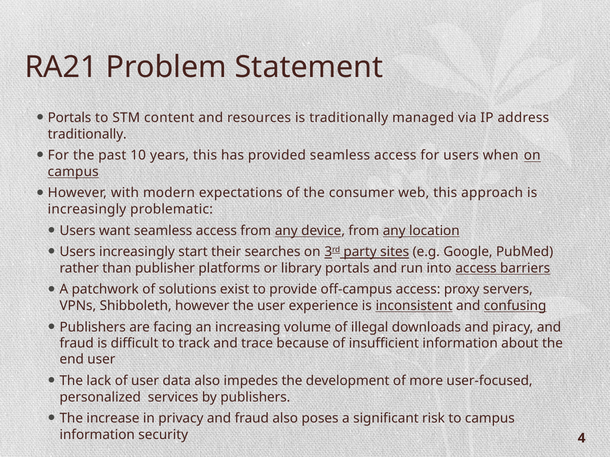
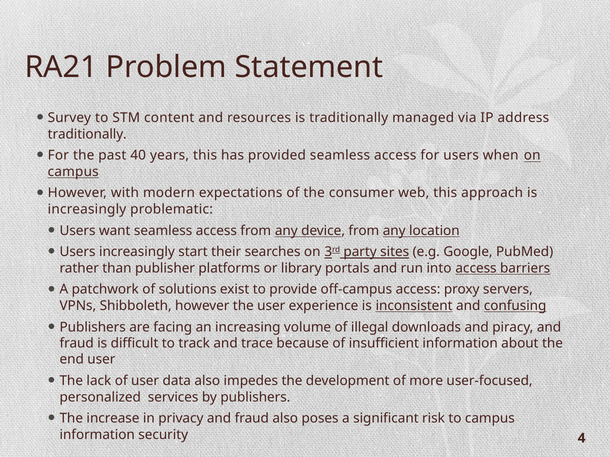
Portals: Portals -> Survey (69, 118)
10: 10 -> 40 (138, 156)
